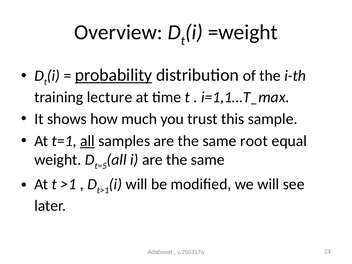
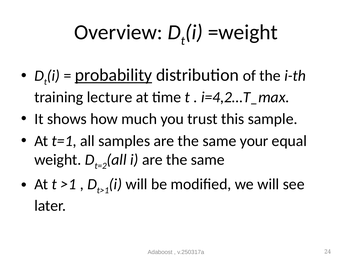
i=1,1…T_max: i=1,1…T_max -> i=4,2…T_max (245, 97)
all underline: present -> none (87, 141)
root: root -> your (254, 141)
t=5: t=5 -> t=2 (101, 166)
